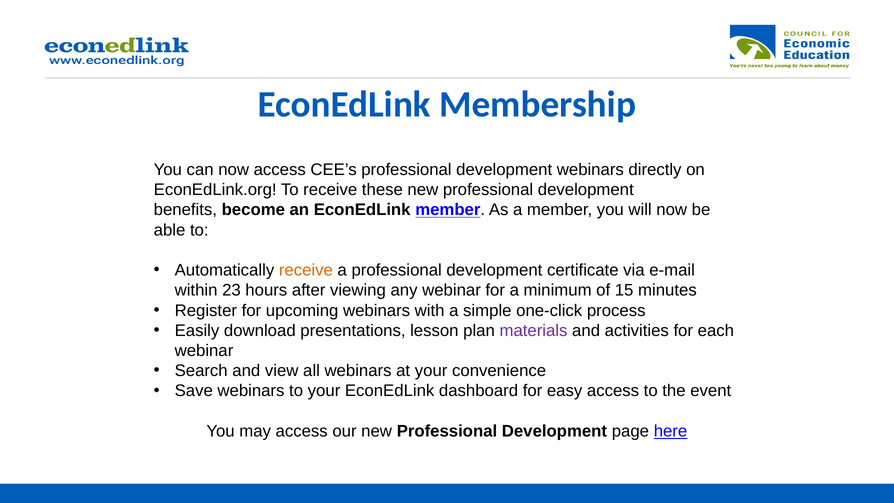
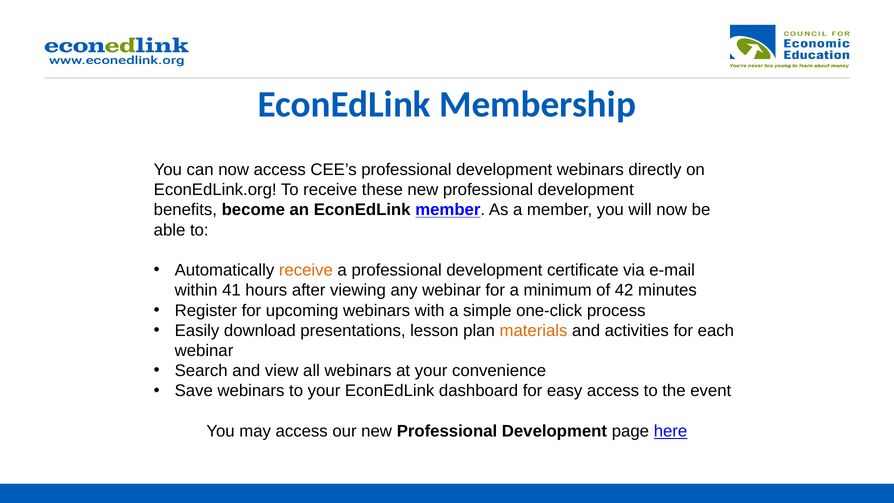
23: 23 -> 41 (231, 290)
15: 15 -> 42 (624, 290)
materials colour: purple -> orange (534, 331)
